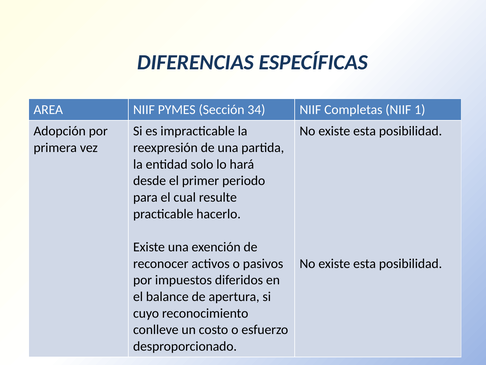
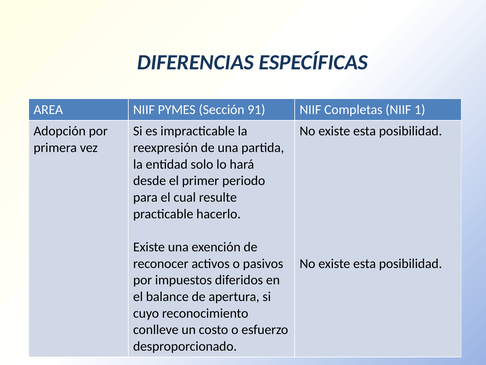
34: 34 -> 91 (256, 110)
